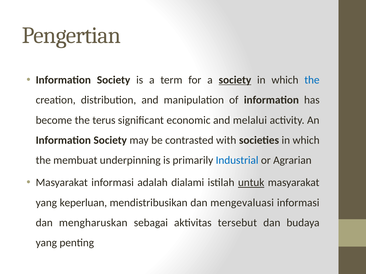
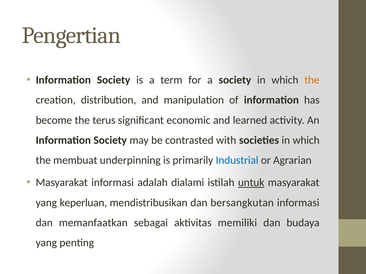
society underline: present -> none (235, 80)
the colour: blue -> orange (312, 80)
melalui: melalui -> learned (250, 120)
mengevaluasi: mengevaluasi -> bersangkutan (242, 203)
mengharuskan: mengharuskan -> memanfaatkan (93, 223)
tersebut: tersebut -> memiliki (237, 223)
